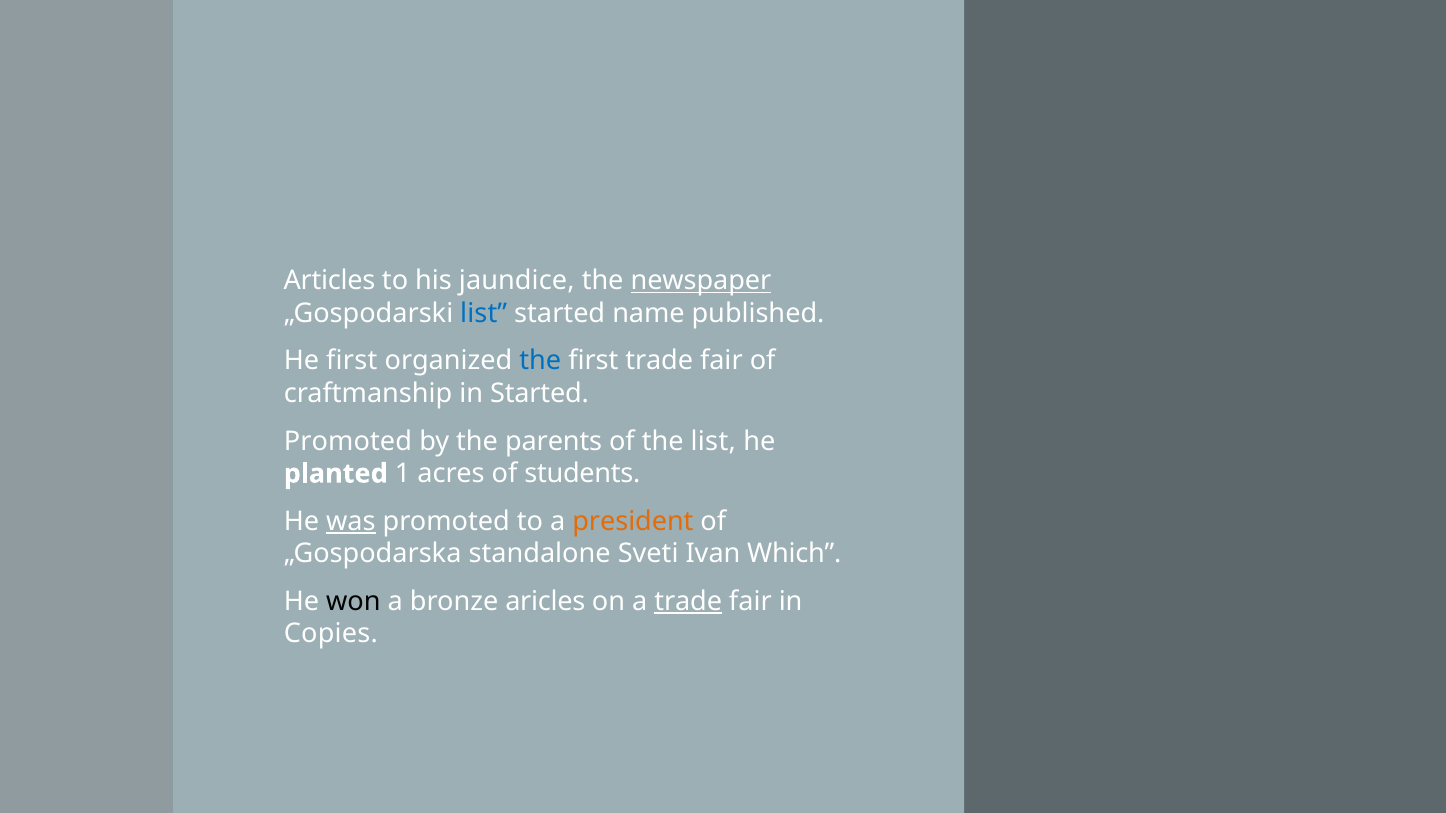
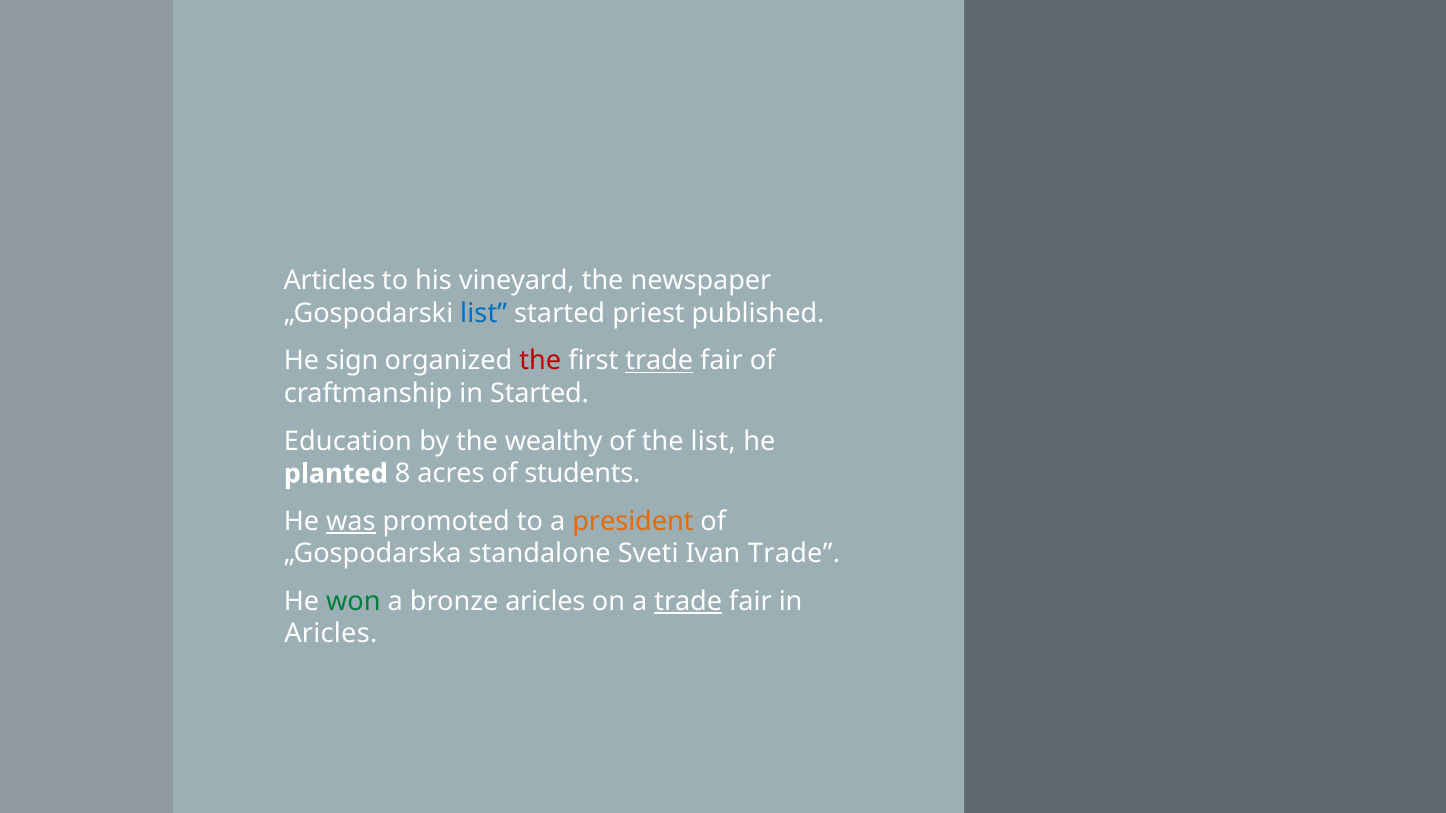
jaundice: jaundice -> vineyard (517, 281)
newspaper underline: present -> none (701, 281)
name: name -> priest (648, 314)
He first: first -> sign (352, 361)
the colour: blue -> red (540, 361)
trade underline: none -> present (659, 361)
Promoted: Promoted -> Education (348, 441)
parents: parents -> wealthy (554, 441)
1: 1 -> 8 (403, 474)
Ivan Which: Which -> Trade (794, 554)
won colour: black -> green (353, 602)
Copies: Copies -> Aricles (331, 634)
